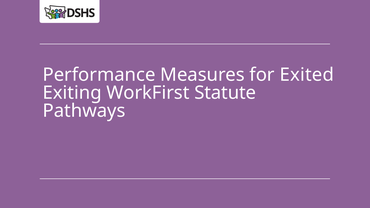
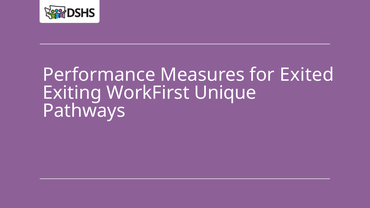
Statute: Statute -> Unique (225, 93)
